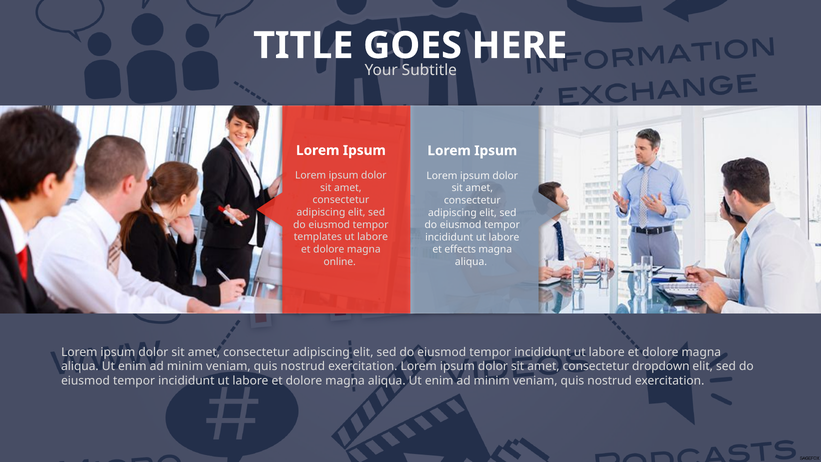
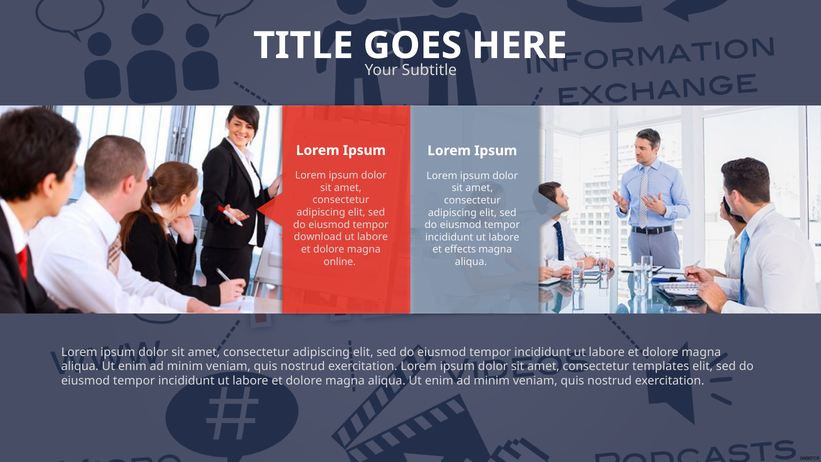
templates: templates -> download (318, 237)
dropdown: dropdown -> templates (661, 366)
